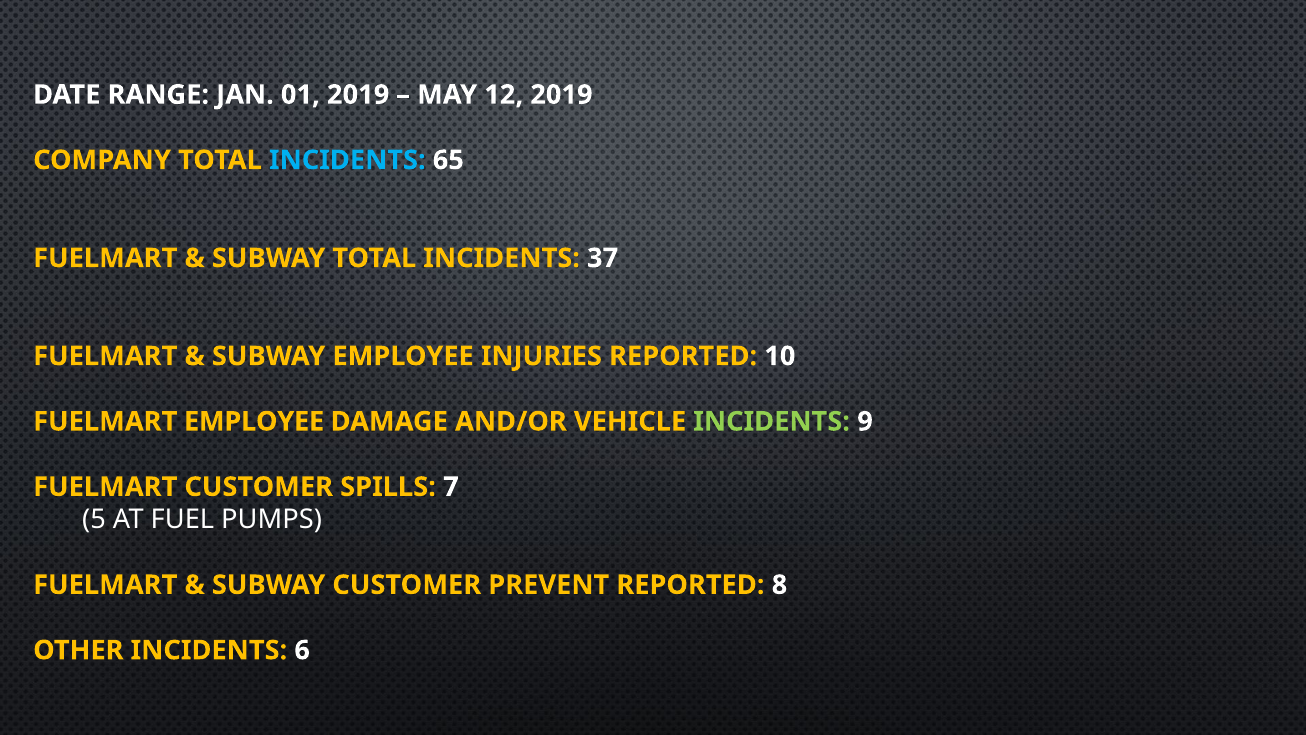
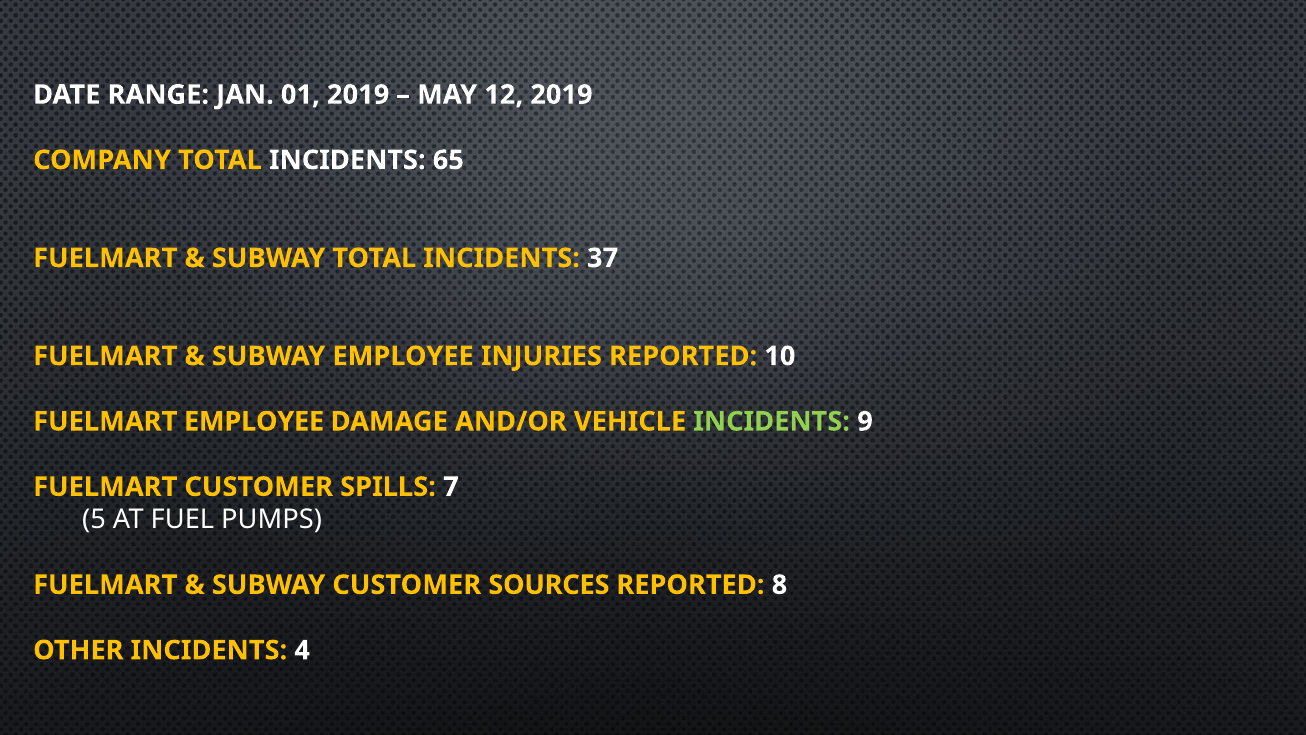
INCIDENTS colour: light blue -> white (347, 160)
PREVENT: PREVENT -> SOURCES (549, 585)
6: 6 -> 4 (302, 650)
